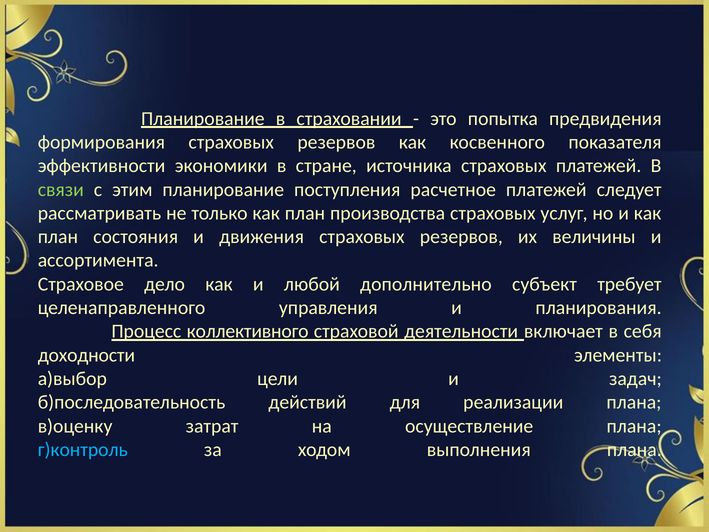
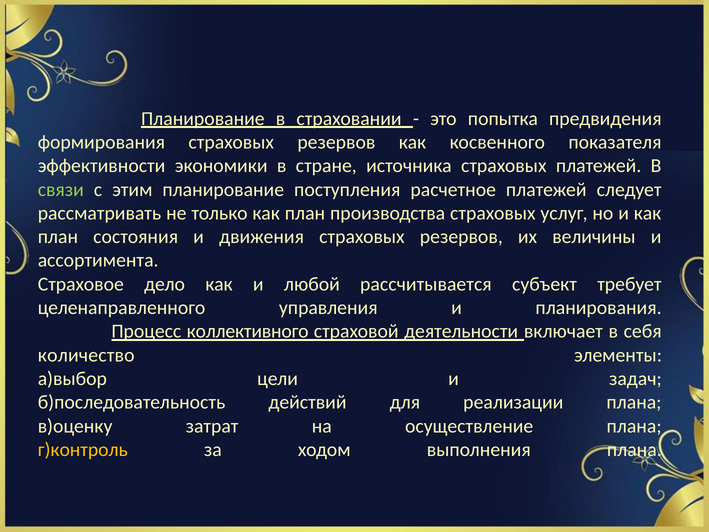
дополнительно: дополнительно -> рассчитывается (426, 284)
доходности: доходности -> количество (86, 355)
г)контроль colour: light blue -> yellow (83, 449)
